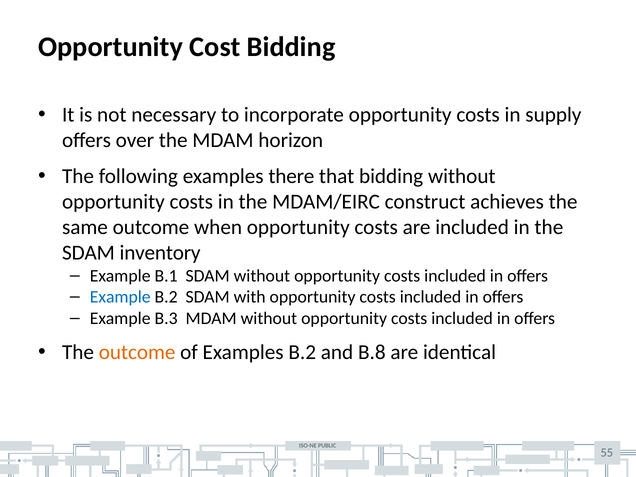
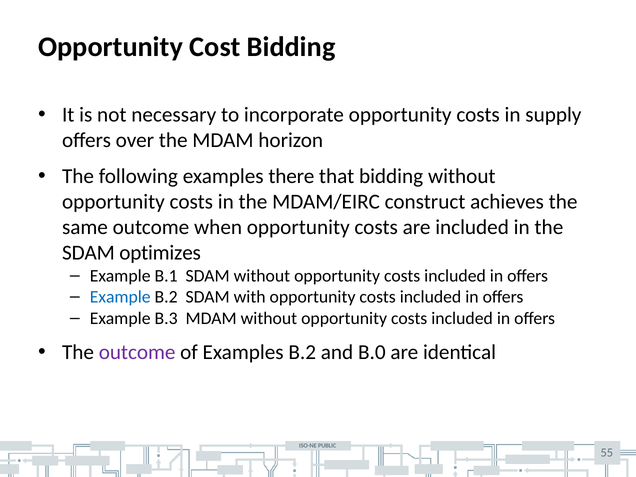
inventory: inventory -> optimizes (160, 253)
outcome colour: orange -> purple (137, 352)
B.8: B.8 -> B.0 (372, 352)
